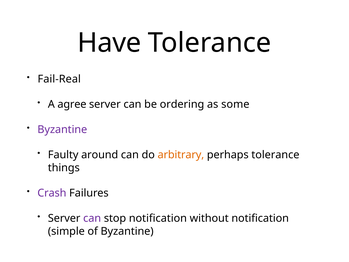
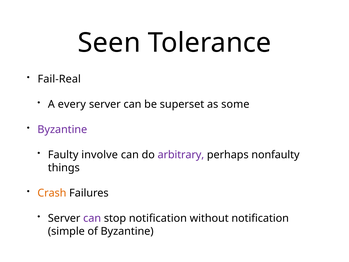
Have: Have -> Seen (109, 43)
agree: agree -> every (72, 104)
ordering: ordering -> superset (182, 104)
around: around -> involve (100, 155)
arbitrary colour: orange -> purple (181, 155)
perhaps tolerance: tolerance -> nonfaulty (275, 155)
Crash colour: purple -> orange (52, 193)
